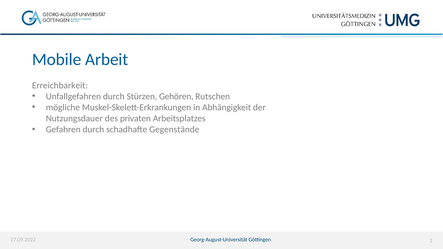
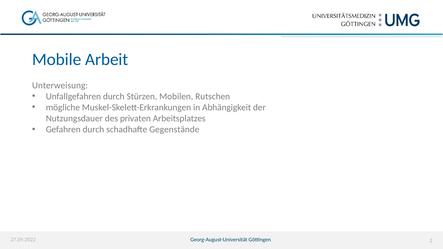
Erreichbarkeit: Erreichbarkeit -> Unterweisung (60, 85)
Gehören: Gehören -> Mobilen (176, 96)
